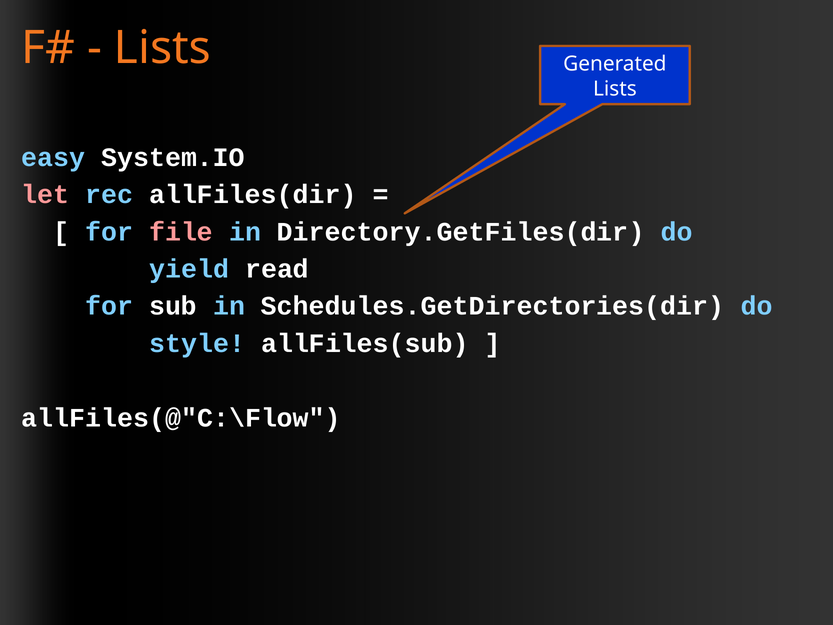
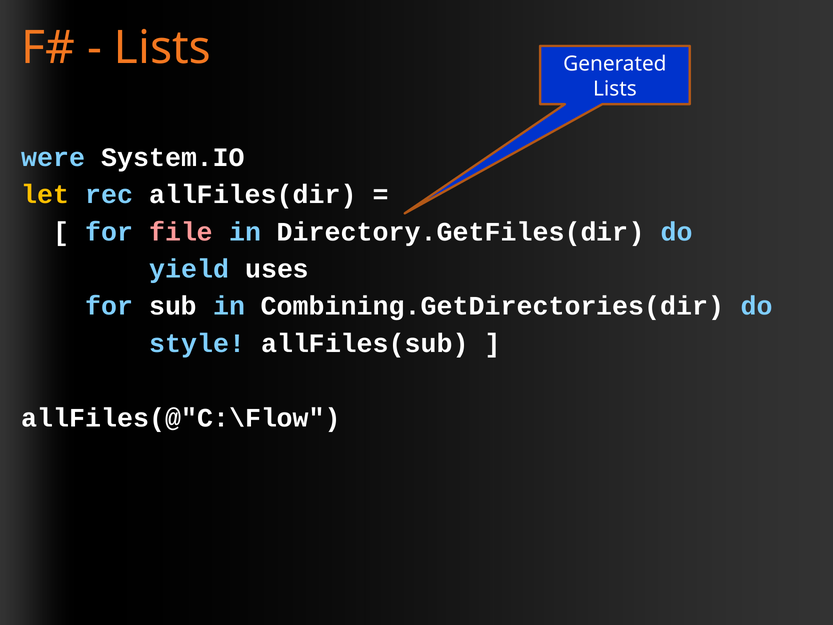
easy: easy -> were (53, 157)
let colour: pink -> yellow (45, 194)
read: read -> uses (277, 269)
Schedules.GetDirectories(dir: Schedules.GetDirectories(dir -> Combining.GetDirectories(dir (493, 306)
